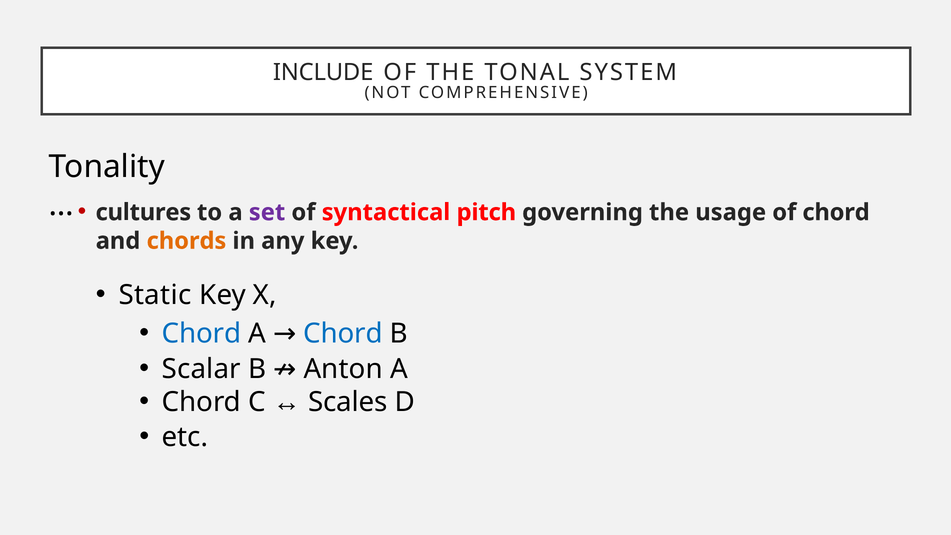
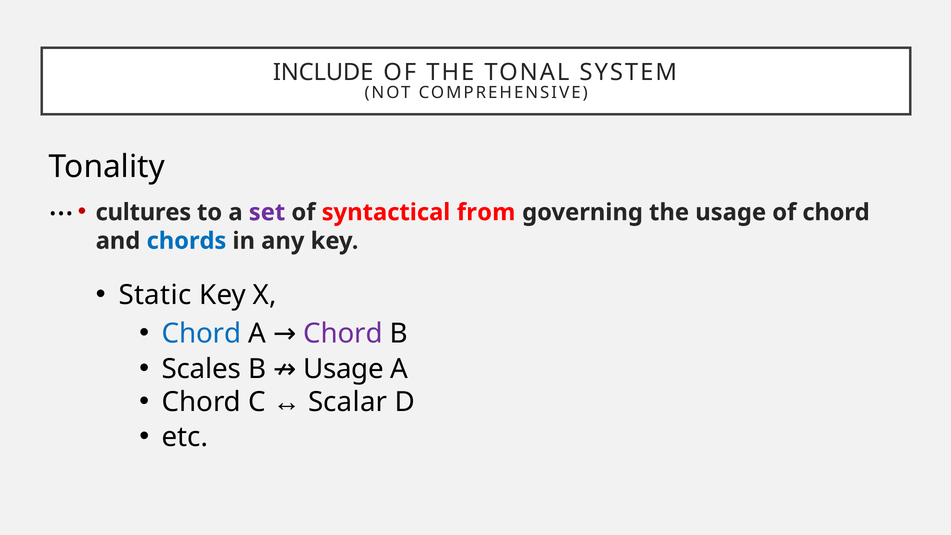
pitch: pitch -> from (486, 212)
chords colour: orange -> blue (186, 241)
Chord colour: blue -> purple (343, 334)
Scalar: Scalar -> Scales (201, 369)
B Anton: Anton -> Usage (343, 369)
Scales: Scales -> Scalar (348, 402)
